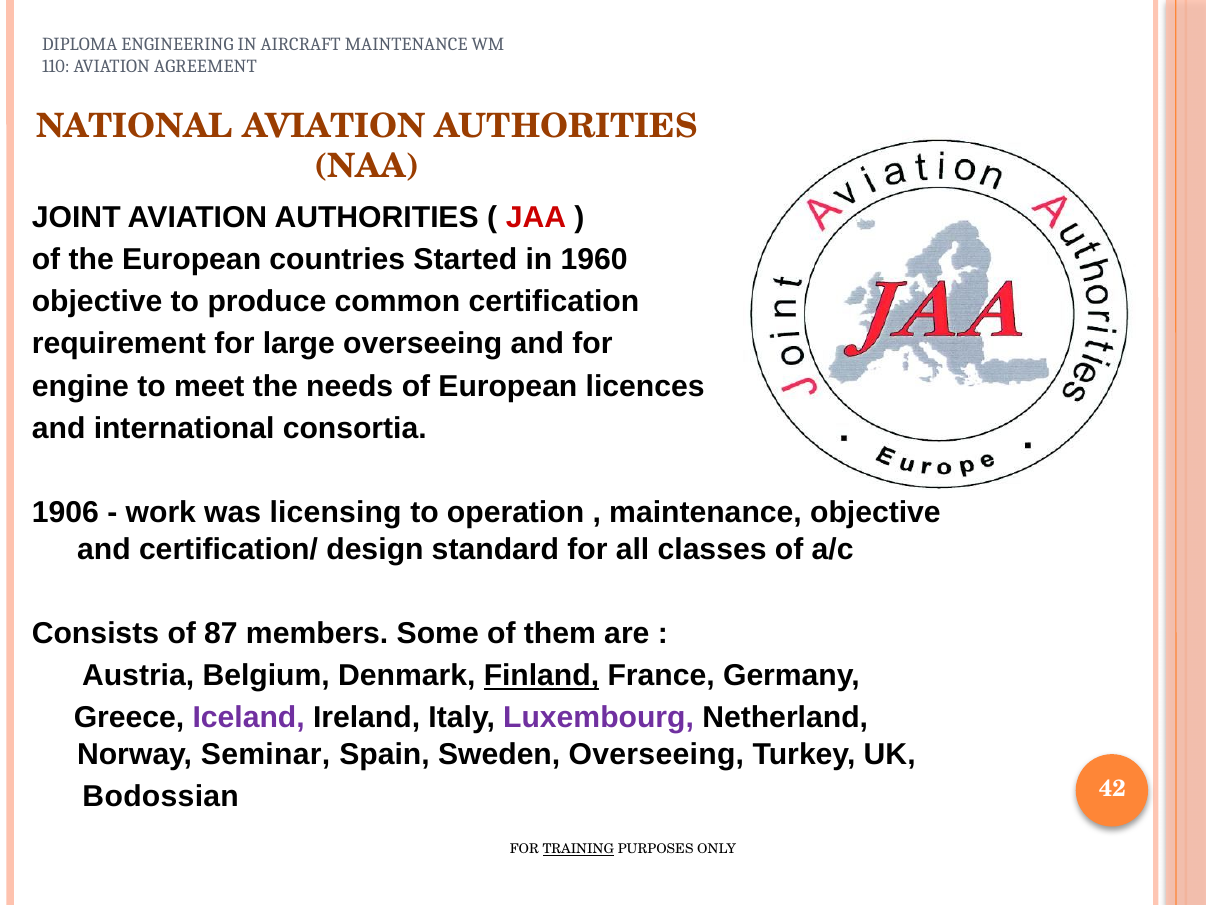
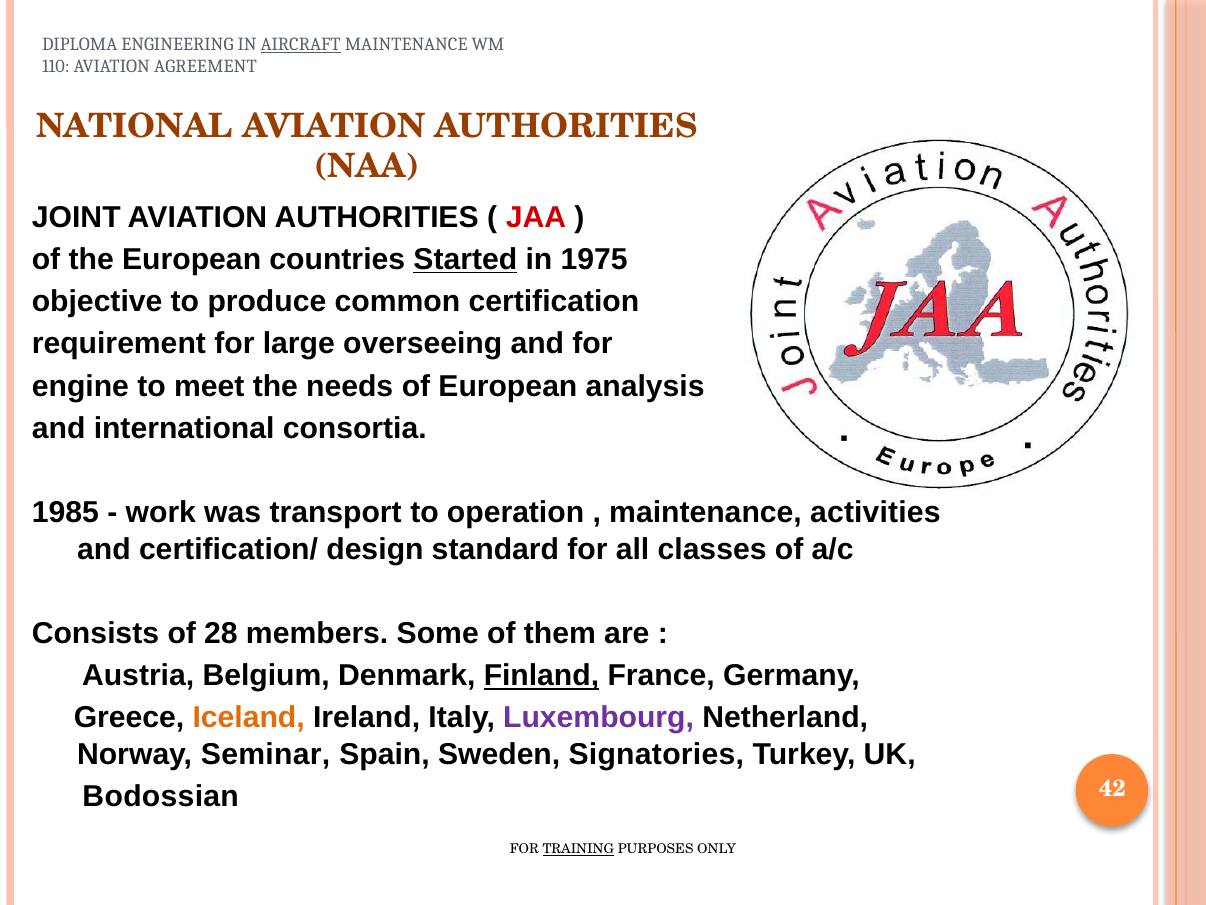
AIRCRAFT underline: none -> present (301, 44)
Started underline: none -> present (465, 259)
1960: 1960 -> 1975 (594, 259)
licences: licences -> analysis (645, 386)
1906: 1906 -> 1985 (65, 513)
licensing: licensing -> transport (336, 513)
maintenance objective: objective -> activities (875, 513)
87: 87 -> 28 (221, 633)
Iceland colour: purple -> orange (249, 718)
Sweden Overseeing: Overseeing -> Signatories (656, 754)
